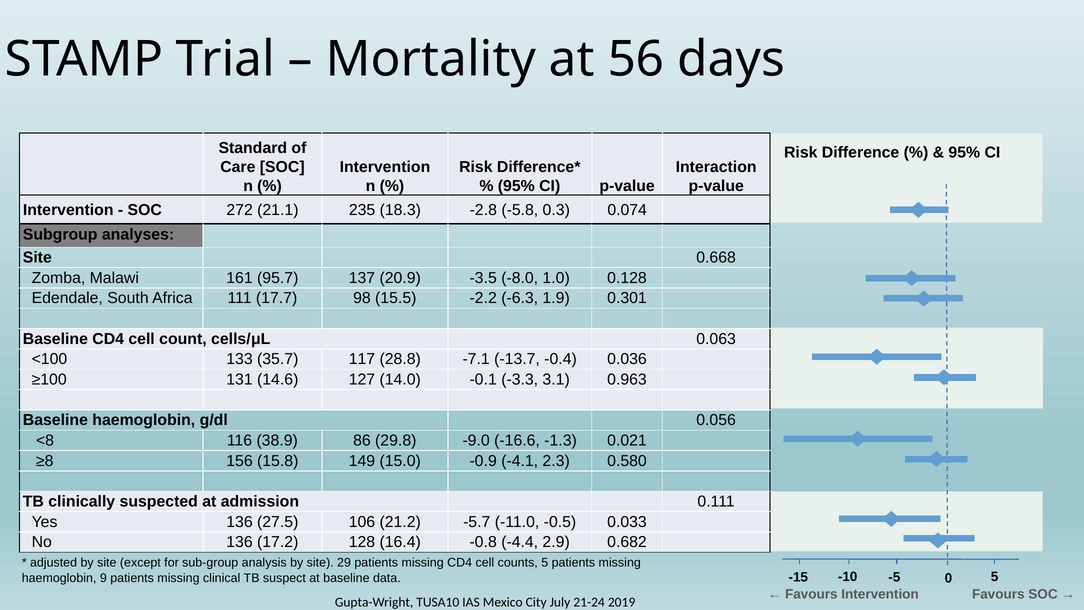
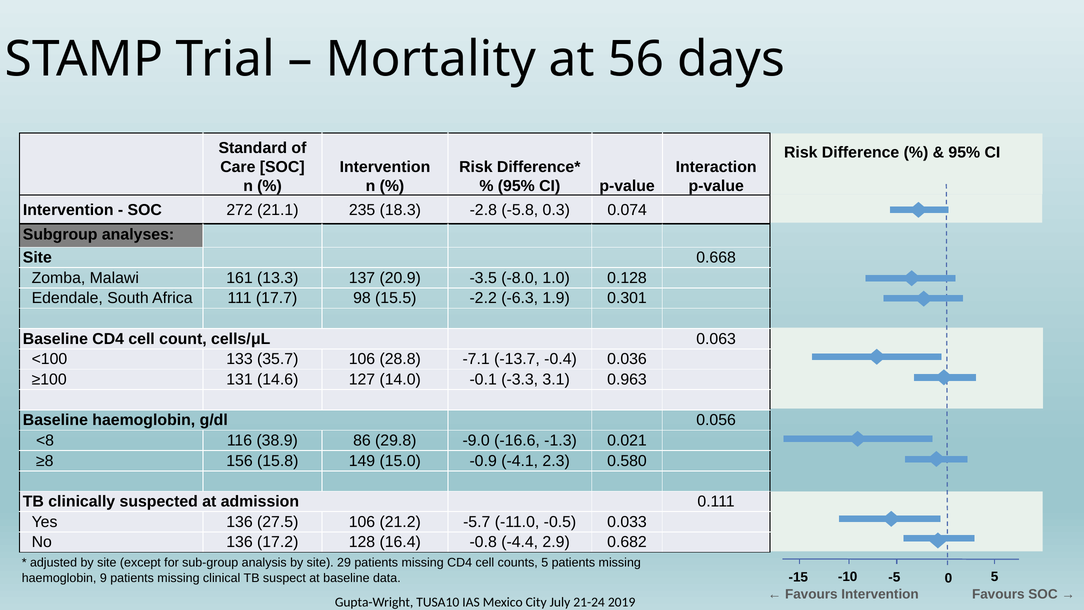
95.7: 95.7 -> 13.3 (278, 278)
35.7 117: 117 -> 106 (362, 359)
